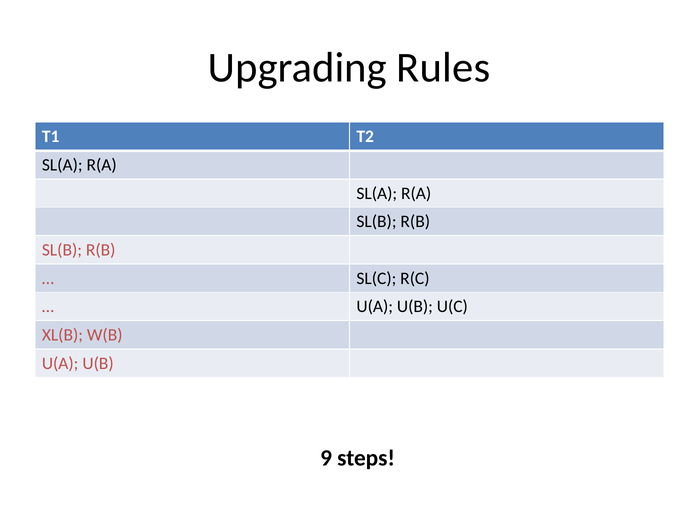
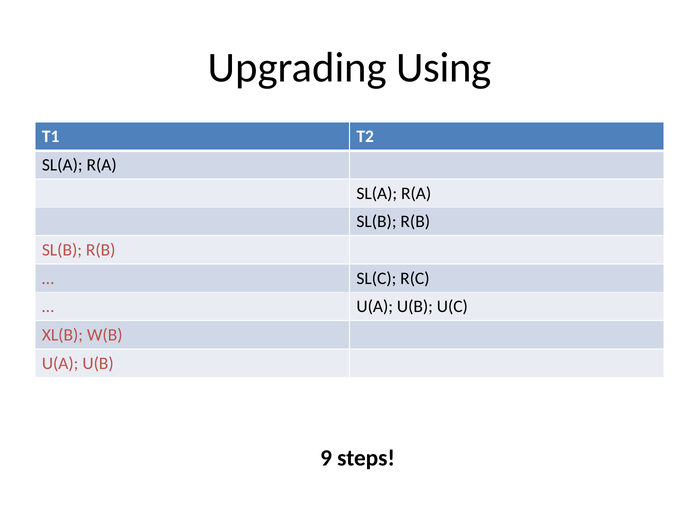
Rules: Rules -> Using (444, 68)
